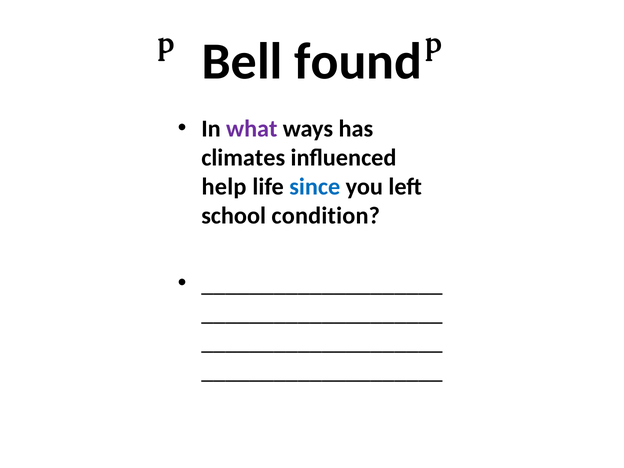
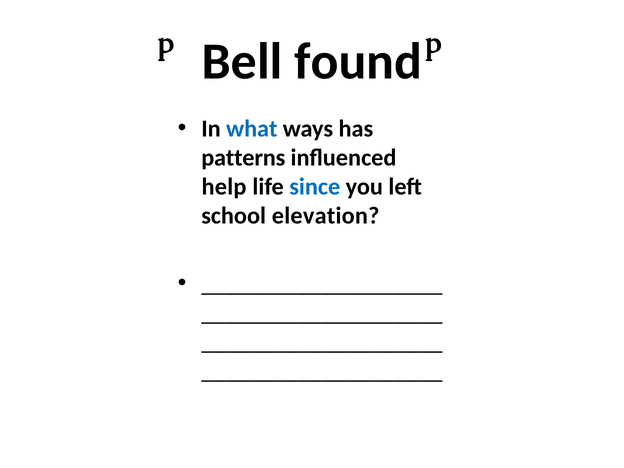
what colour: purple -> blue (252, 129)
climates: climates -> patterns (243, 158)
condition: condition -> elevation (326, 216)
